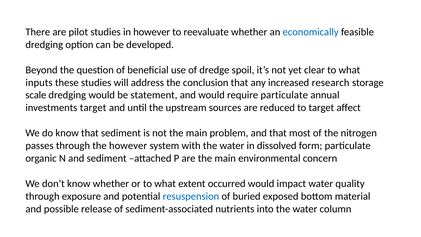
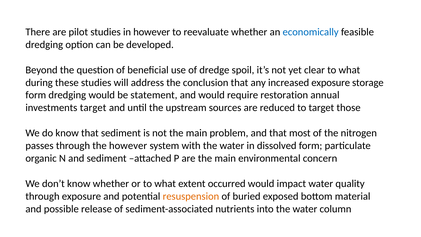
inputs: inputs -> during (39, 82)
increased research: research -> exposure (331, 82)
scale: scale -> form (36, 95)
require particulate: particulate -> restoration (284, 95)
affect: affect -> those (349, 108)
resuspension colour: blue -> orange (191, 196)
